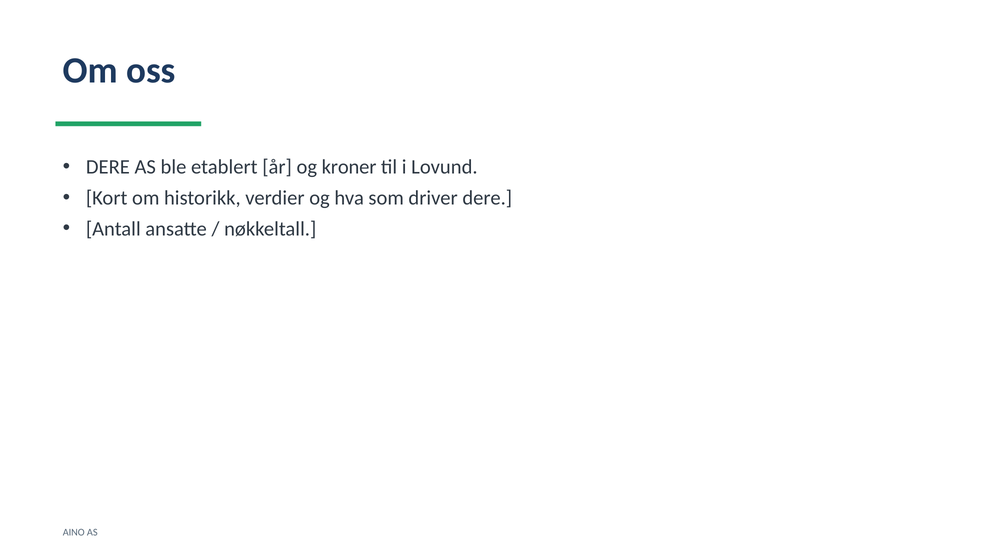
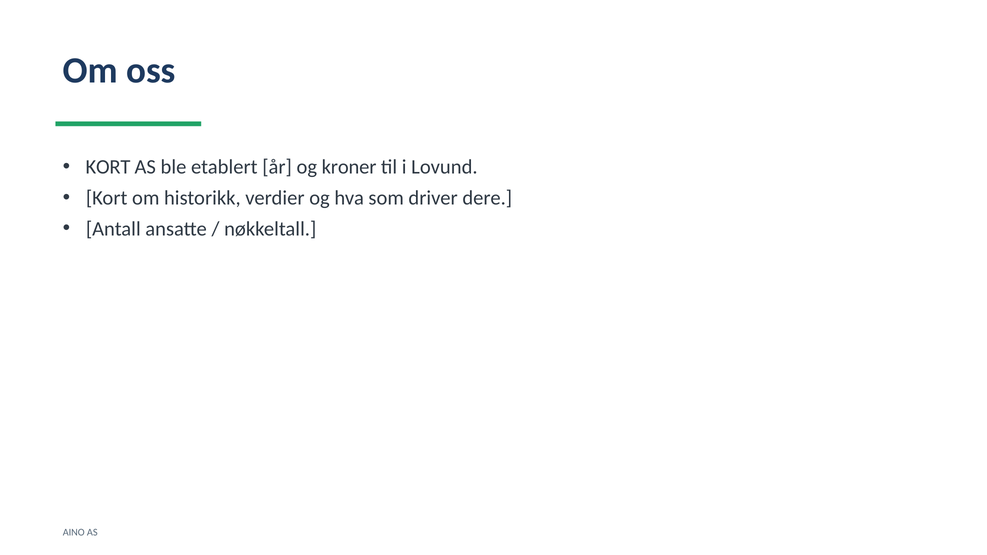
DERE: DERE -> KORT (108, 167)
